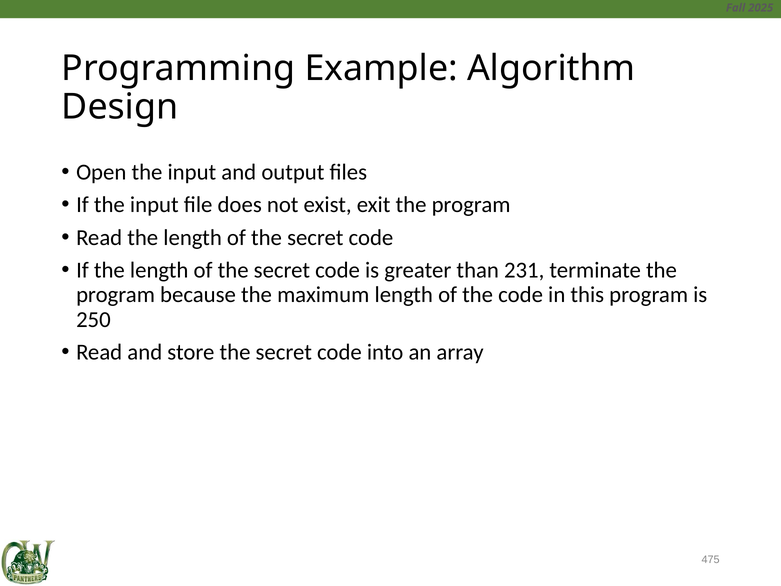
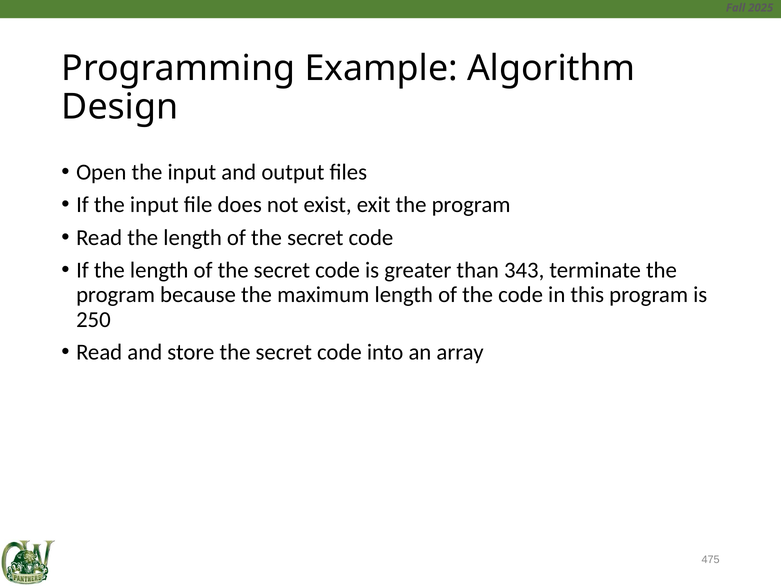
231: 231 -> 343 (524, 270)
